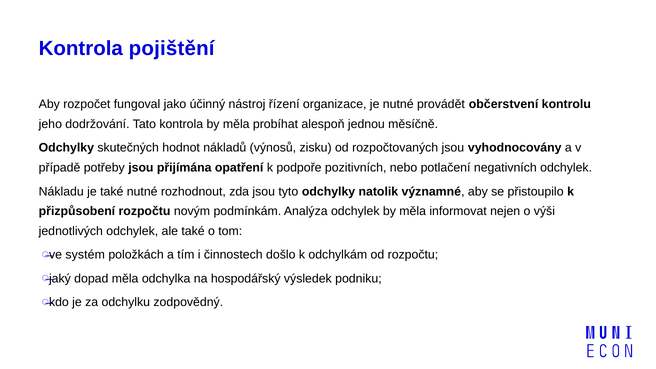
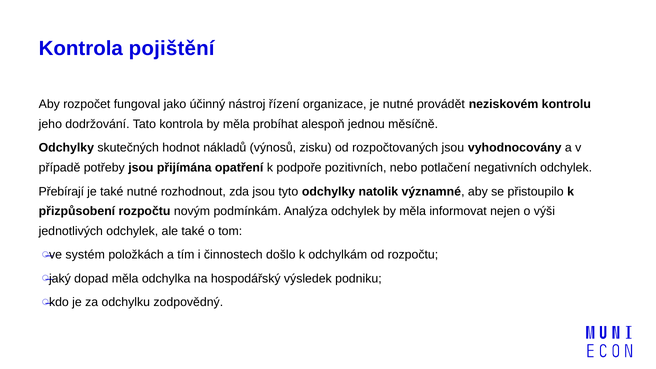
občerstvení: občerstvení -> neziskovém (504, 104)
Nákladu: Nákladu -> Přebírají (61, 191)
